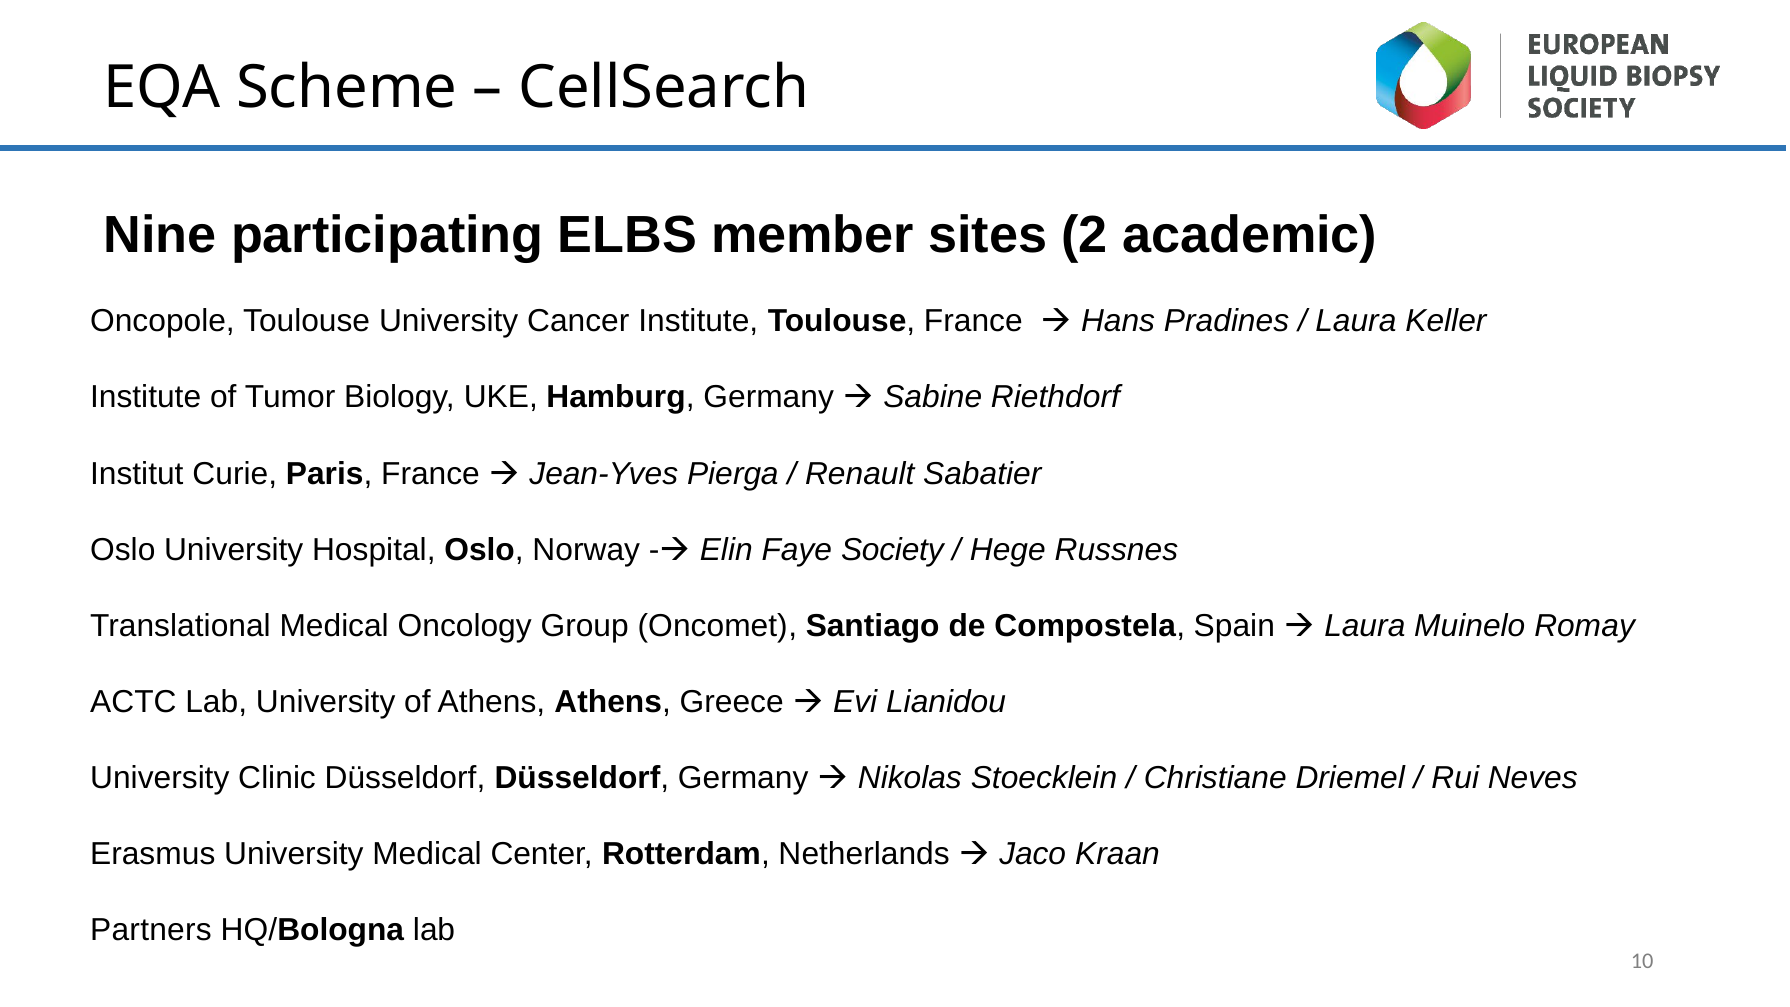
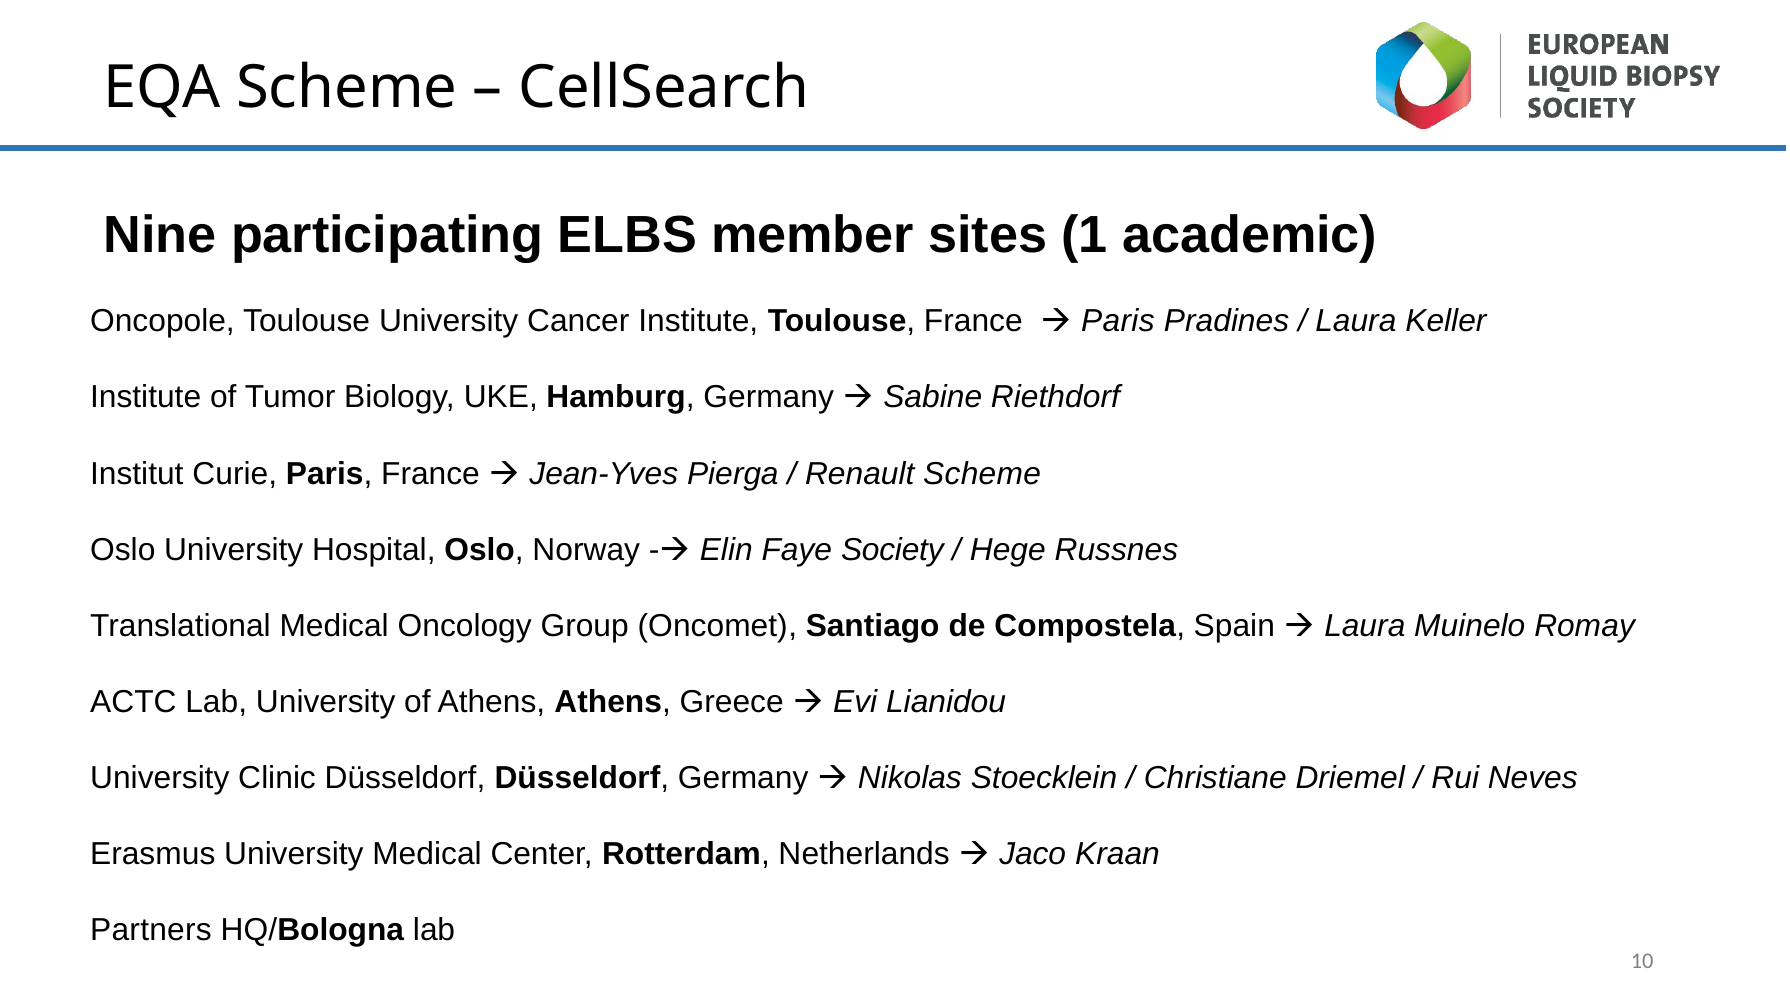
2: 2 -> 1 (1085, 235)
Hans: Hans -> Paris (1118, 321)
Renault Sabatier: Sabatier -> Scheme (982, 474)
